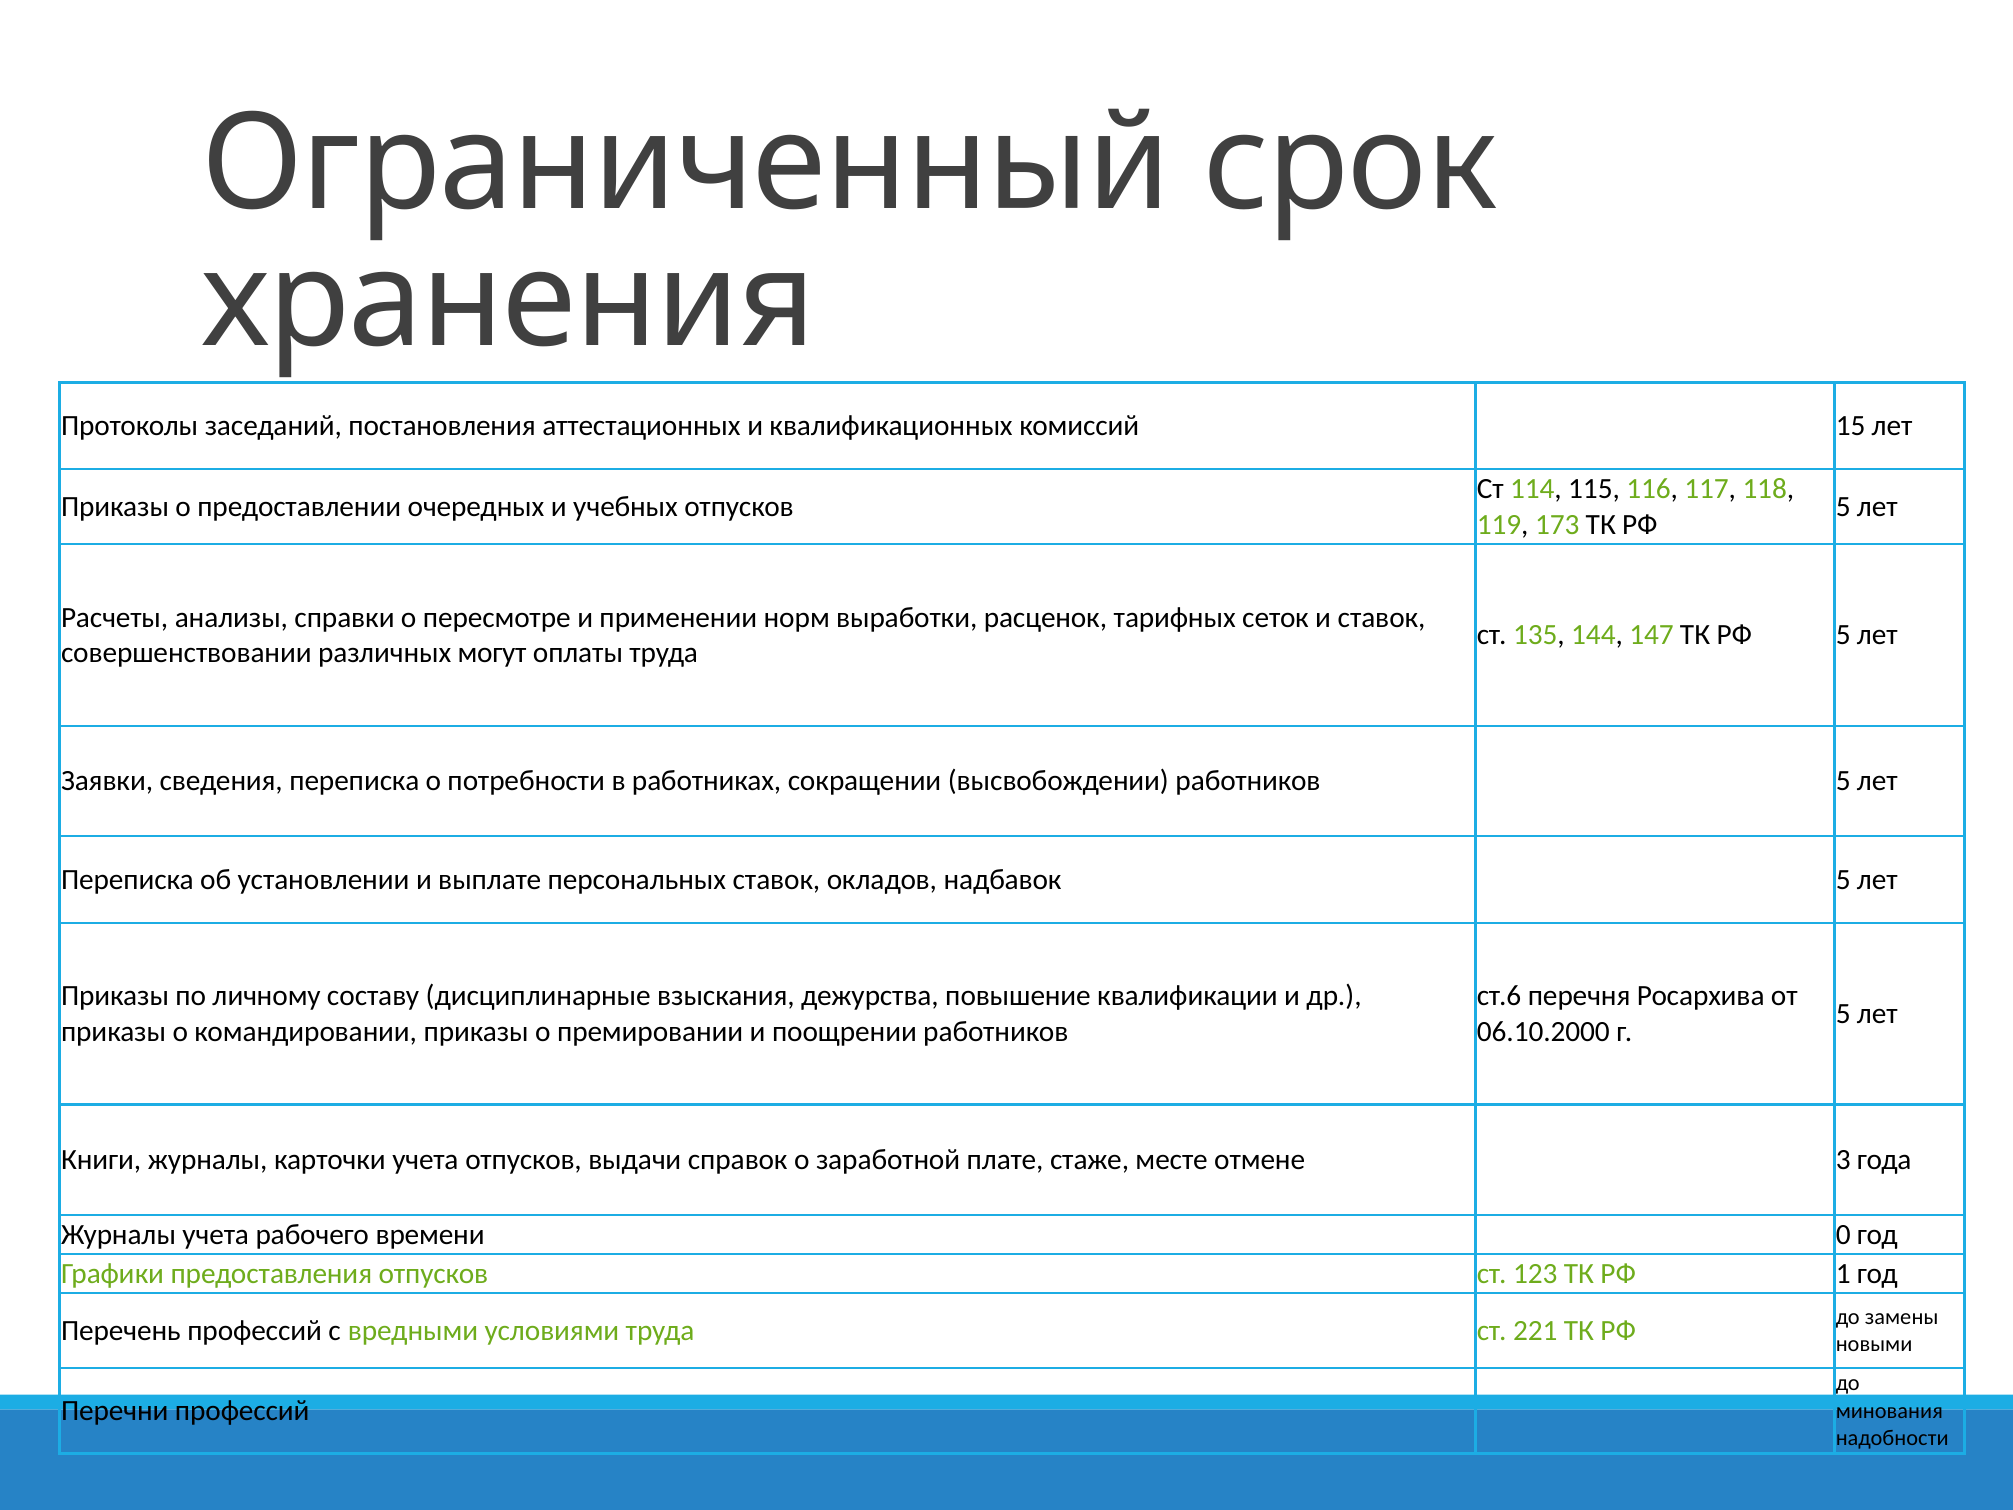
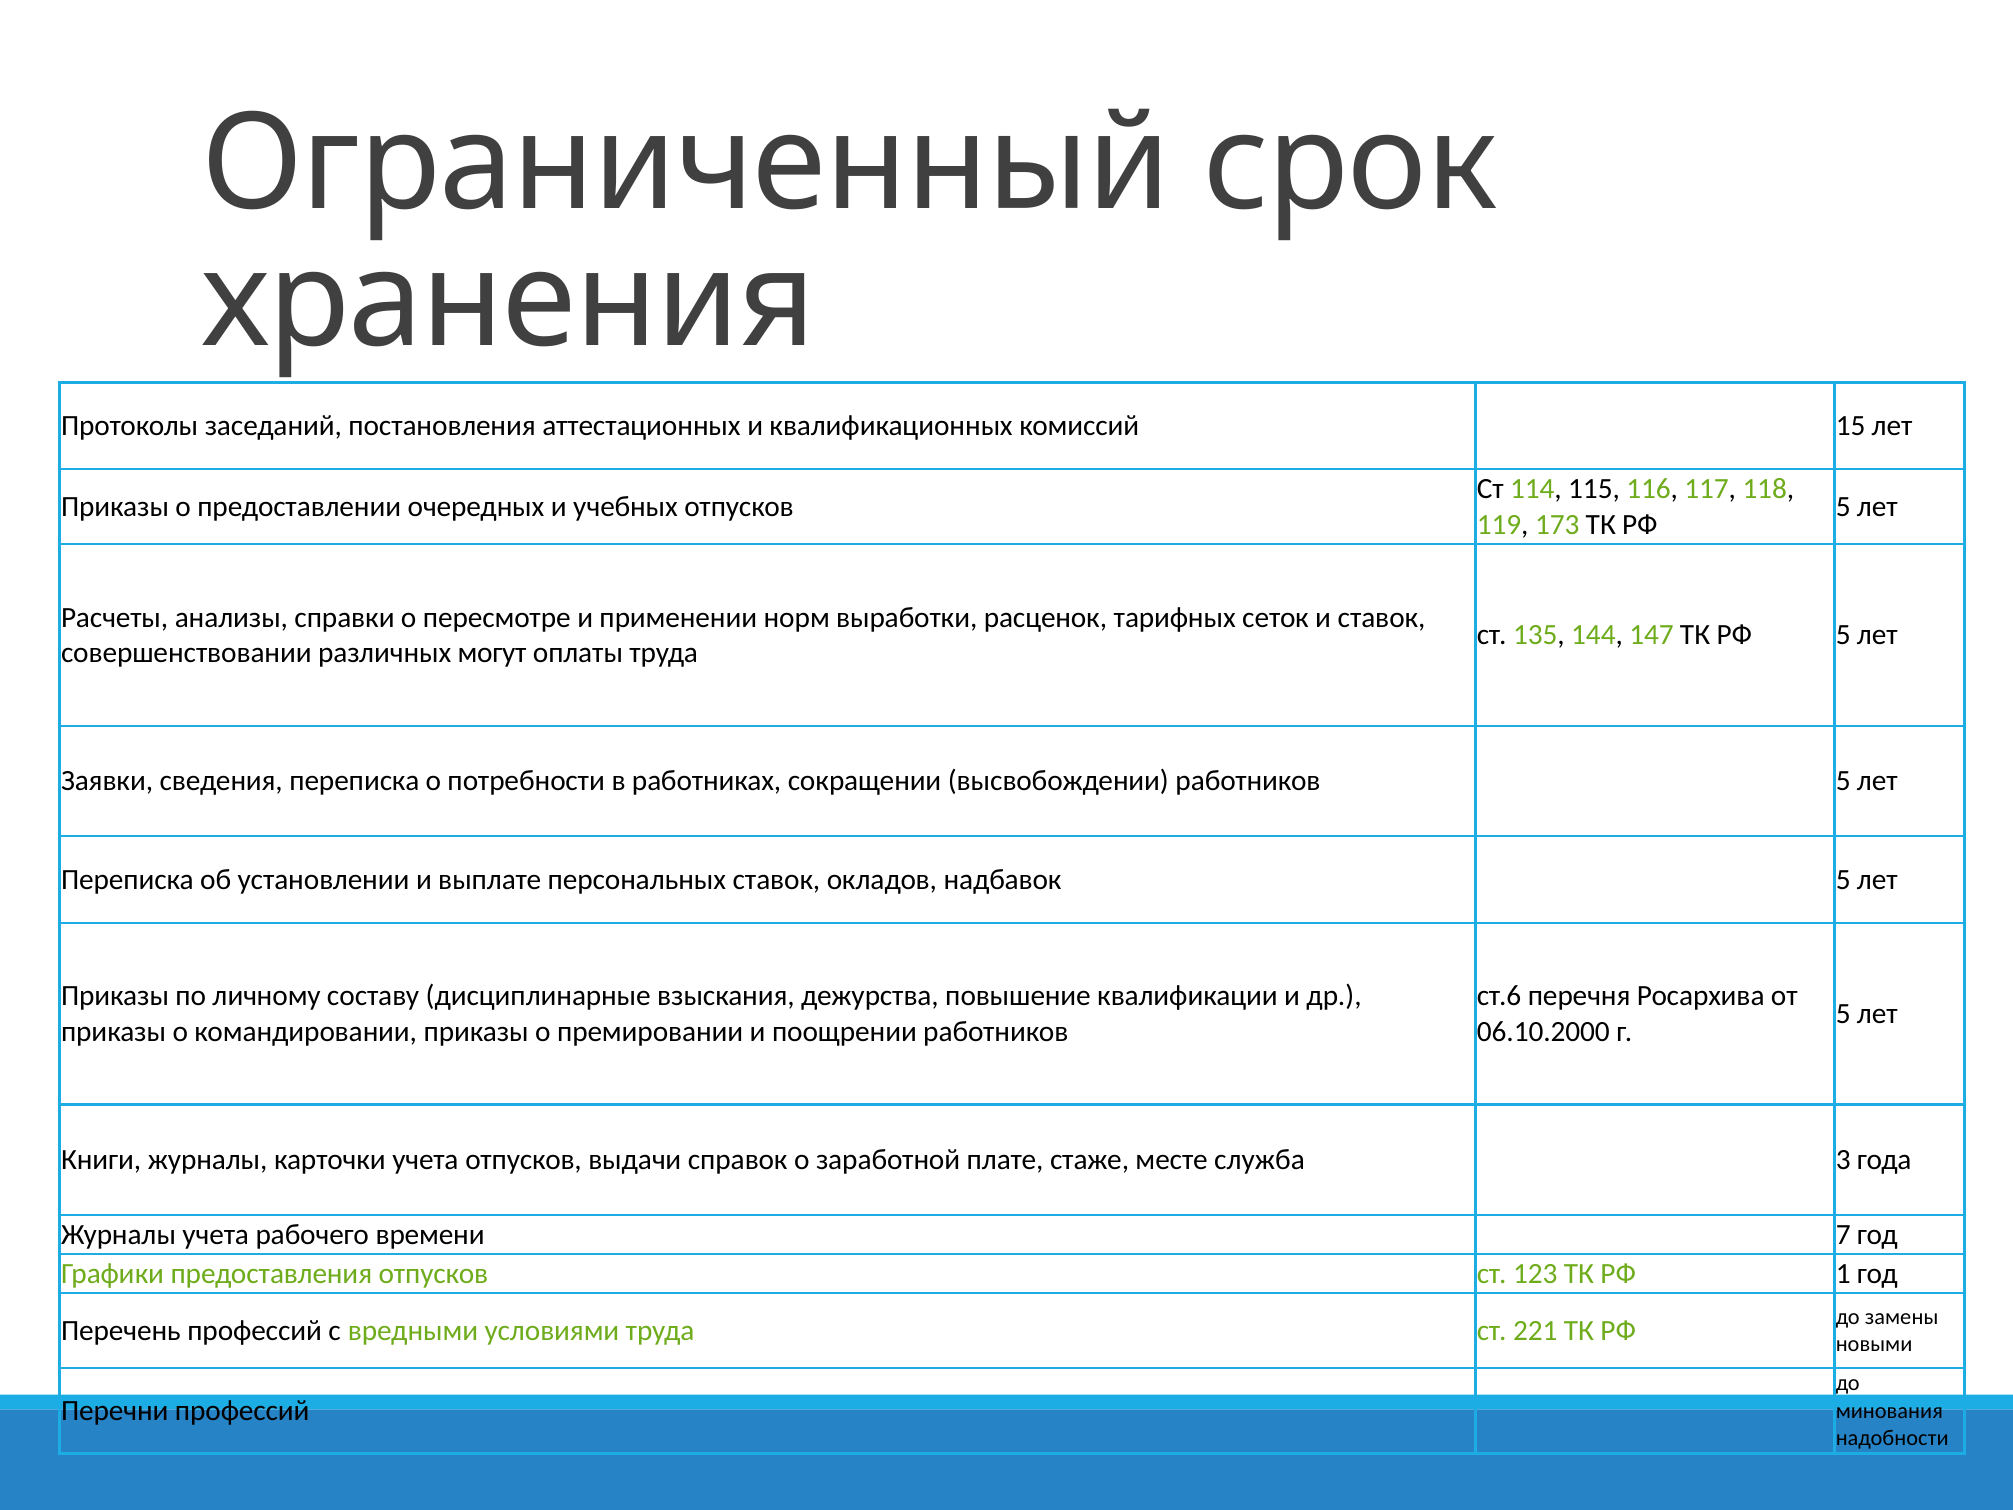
отмене: отмене -> служба (1260, 1160)
0: 0 -> 7 (1843, 1234)
